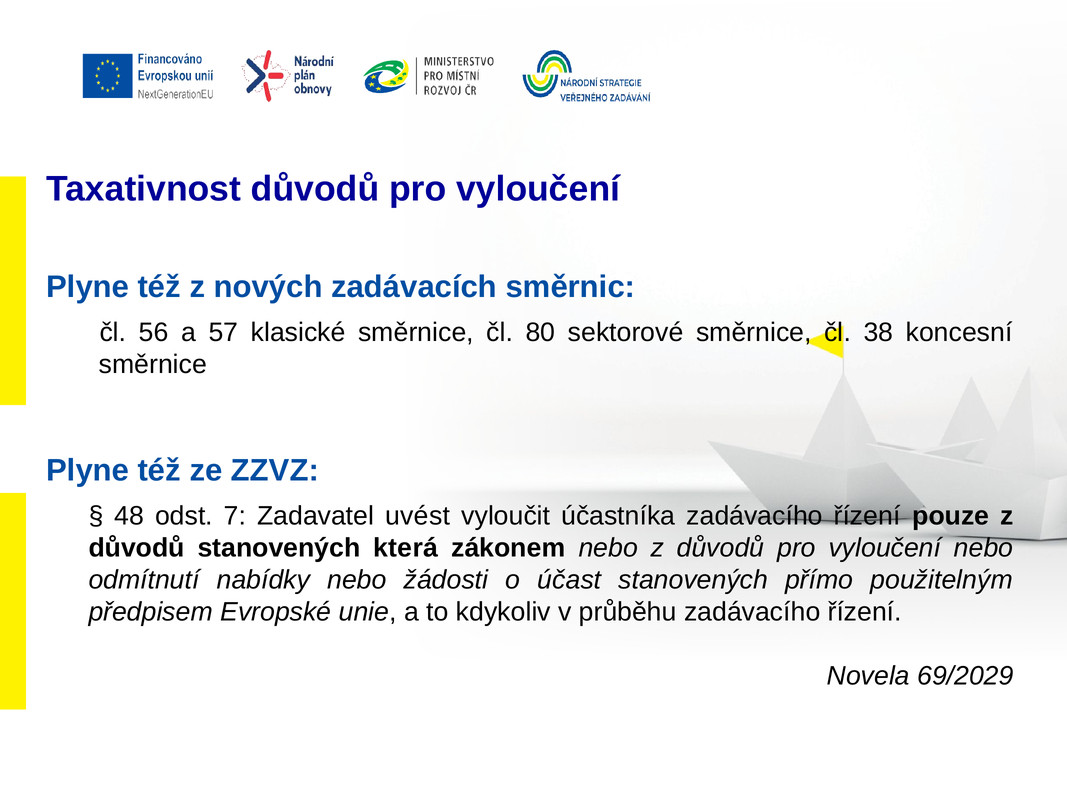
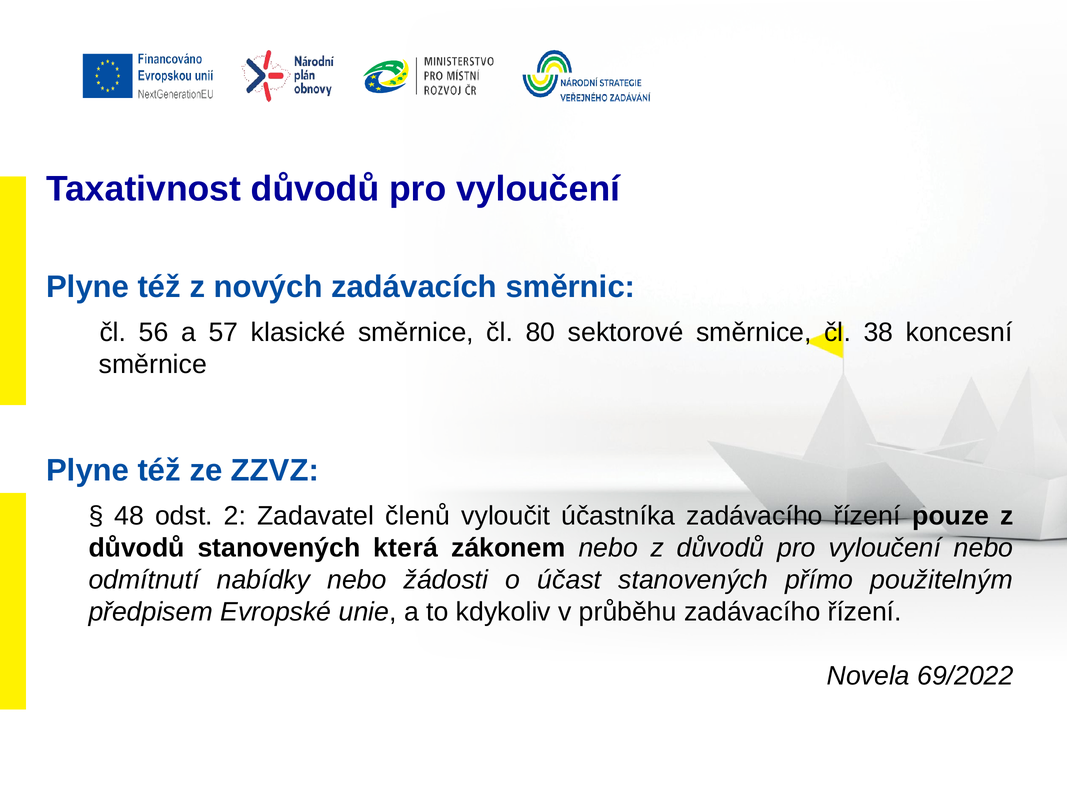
7: 7 -> 2 (235, 515)
uvést: uvést -> členů (418, 515)
69/2029: 69/2029 -> 69/2022 (965, 675)
